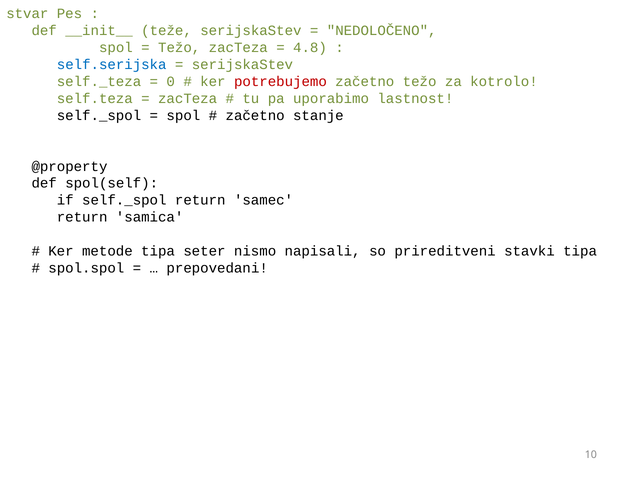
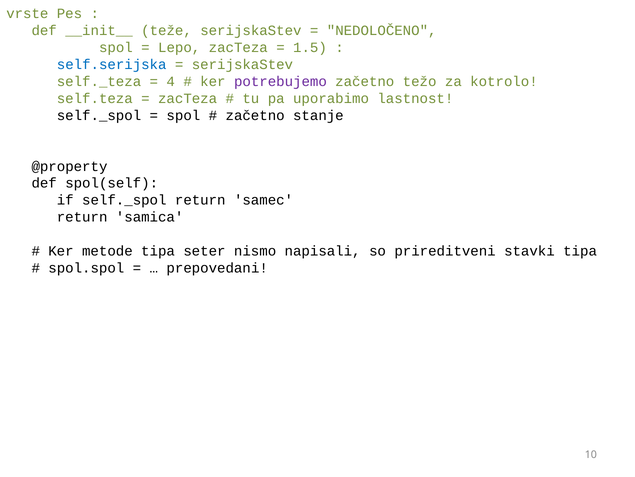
stvar: stvar -> vrste (27, 14)
Težo: Težo -> Lepo (179, 48)
4.8: 4.8 -> 1.5 (310, 48)
0: 0 -> 4 (171, 81)
potrebujemo colour: red -> purple (280, 81)
